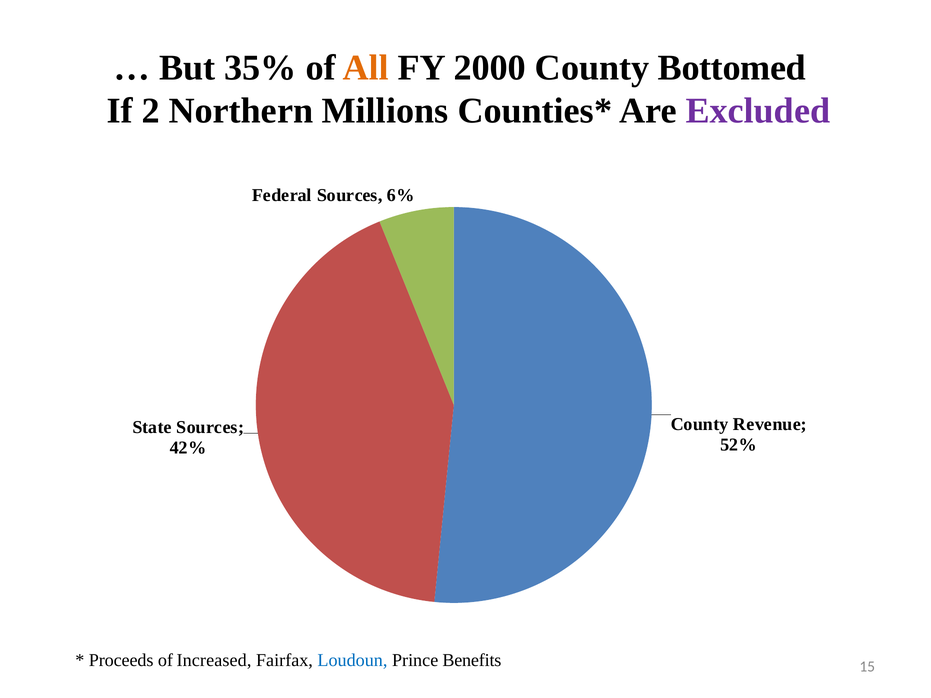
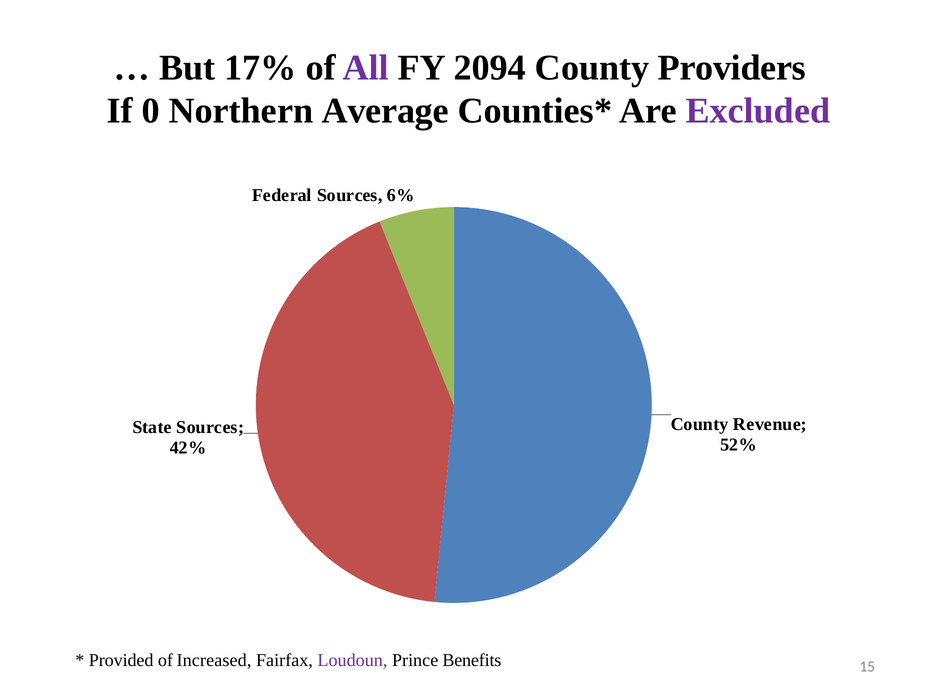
35%: 35% -> 17% (260, 68)
All colour: orange -> purple (366, 68)
2000: 2000 -> 2094 (490, 68)
Bottomed: Bottomed -> Providers (732, 68)
2: 2 -> 0 (151, 111)
Millions: Millions -> Average (385, 111)
Proceeds: Proceeds -> Provided (121, 661)
Loudoun colour: blue -> purple (352, 661)
